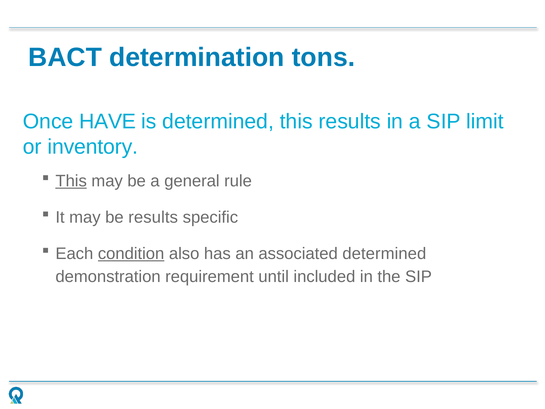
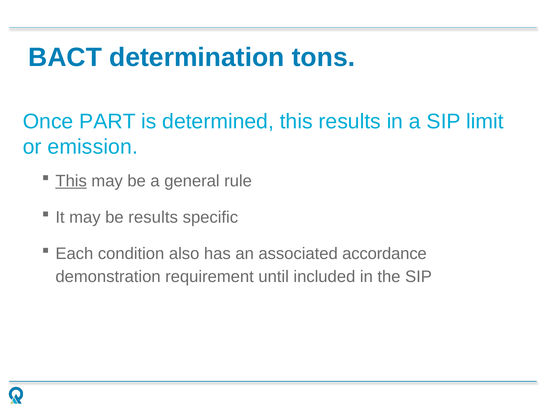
HAVE: HAVE -> PART (107, 121)
inventory: inventory -> emission (93, 147)
condition underline: present -> none (131, 254)
associated determined: determined -> accordance (384, 254)
